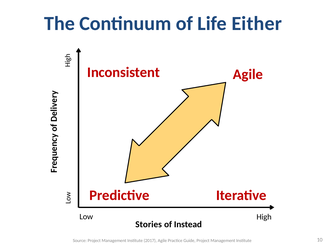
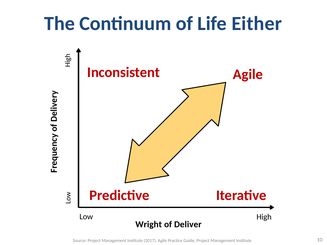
Stories: Stories -> Wright (149, 225)
Instead: Instead -> Deliver (188, 225)
